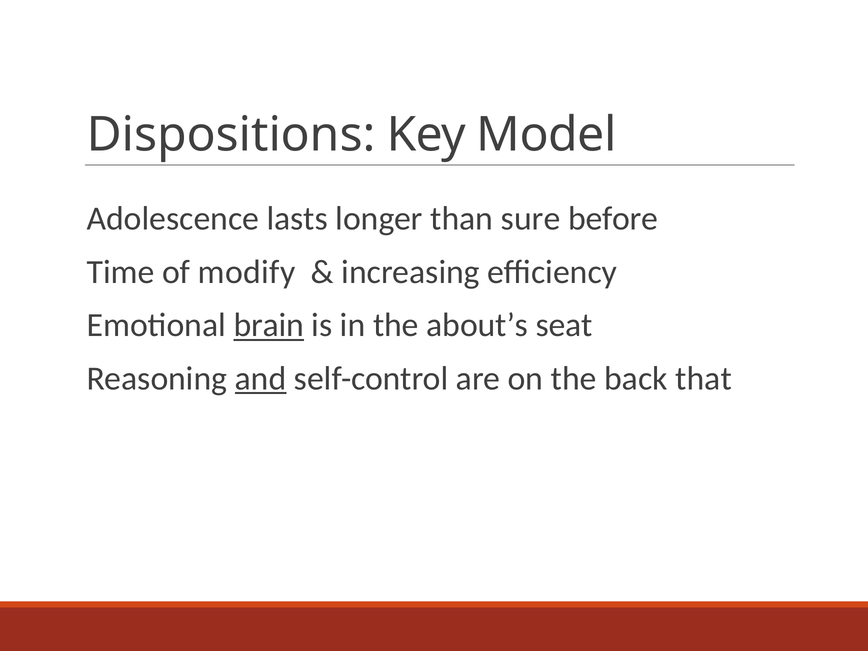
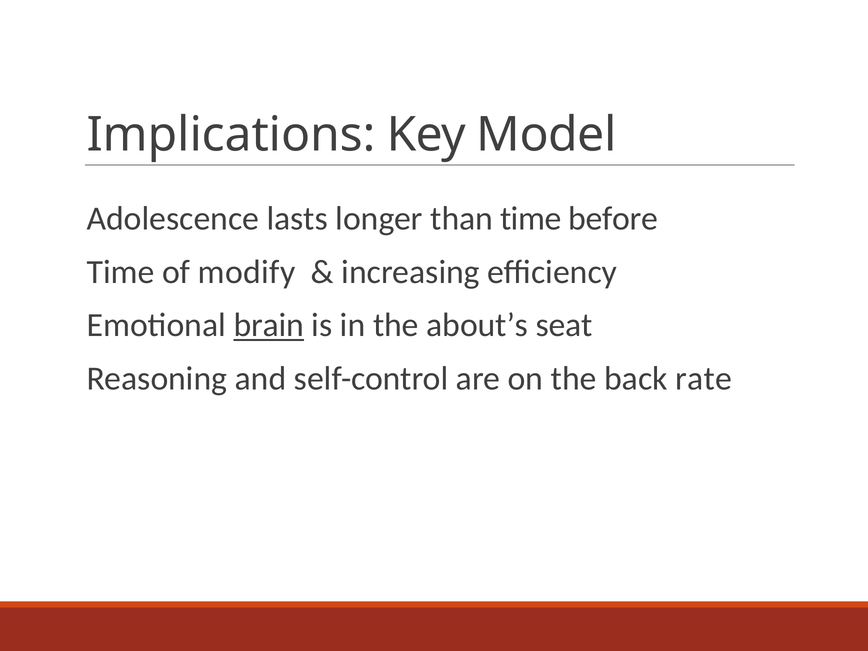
Dispositions: Dispositions -> Implications (231, 135)
than sure: sure -> time (531, 219)
and underline: present -> none (261, 379)
that: that -> rate (704, 379)
